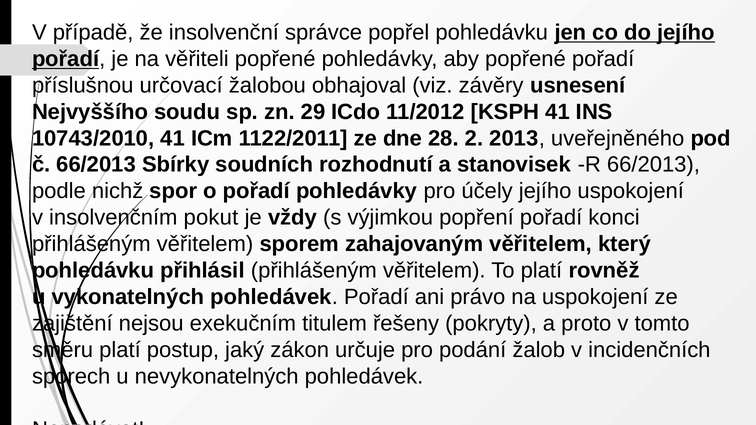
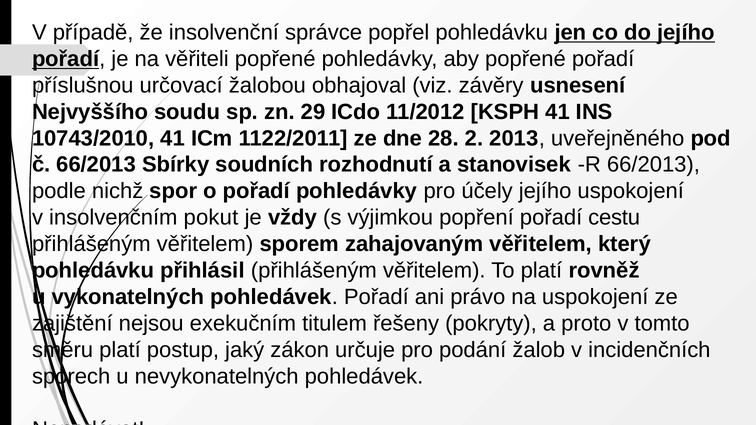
konci: konci -> cestu (614, 218)
